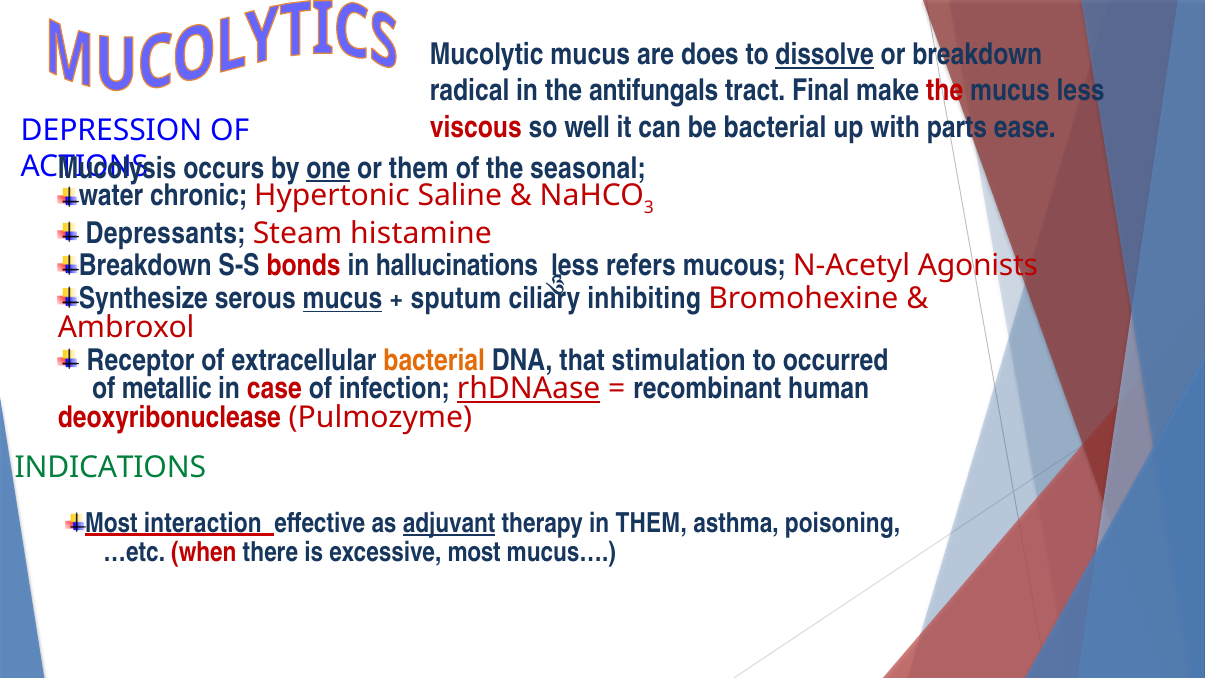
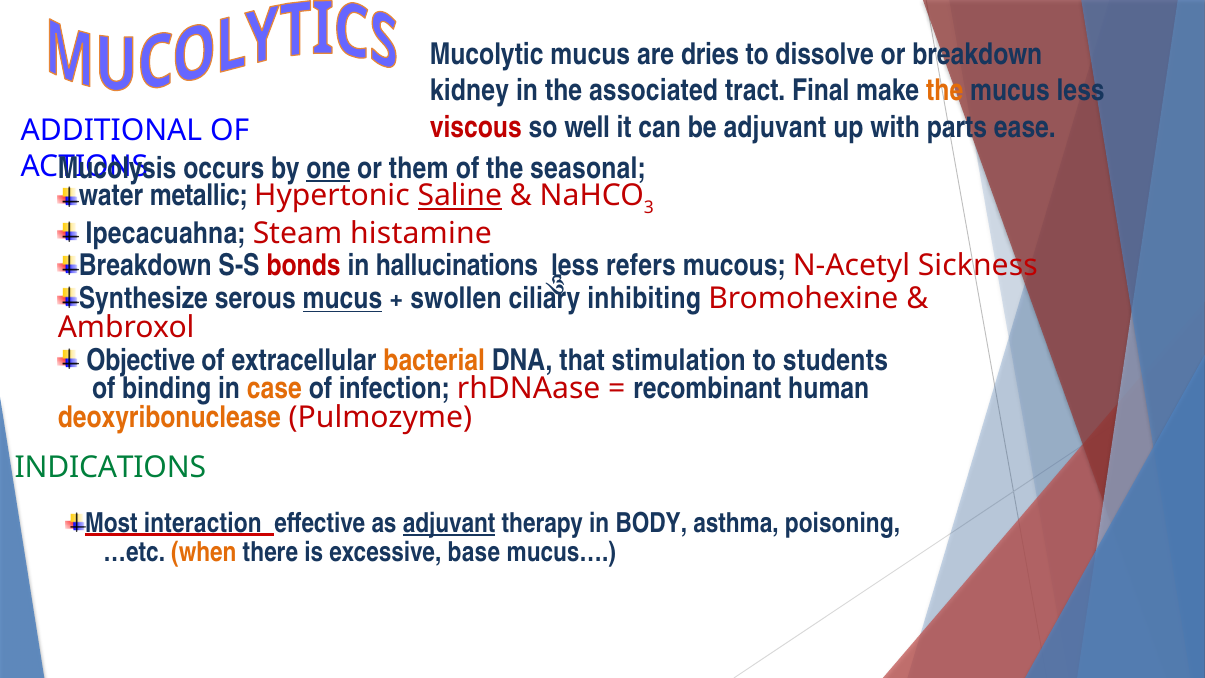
does: does -> dries (710, 55)
dissolve underline: present -> none (825, 55)
radical: radical -> kidney (469, 91)
antifungals: antifungals -> associated (654, 91)
the colour: red -> orange (945, 91)
be bacterial: bacterial -> adjuvant (775, 127)
DEPRESSION: DEPRESSION -> ADDITIONAL (111, 130)
chronic: chronic -> metallic (199, 196)
Saline underline: none -> present (460, 196)
Depressants: Depressants -> Ipecacuahna (166, 233)
Agonists: Agonists -> Sickness (978, 266)
sputum: sputum -> swollen (456, 299)
Receptor: Receptor -> Objective (141, 360)
occurred: occurred -> students (836, 360)
metallic: metallic -> binding (167, 389)
case colour: red -> orange (274, 389)
rhDNAase underline: present -> none (529, 389)
deoxyribonuclease colour: red -> orange (169, 418)
in THEM: THEM -> BODY (651, 523)
when colour: red -> orange (204, 552)
excessive most: most -> base (474, 552)
